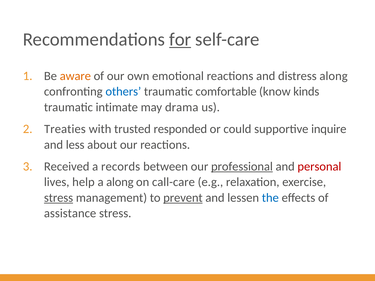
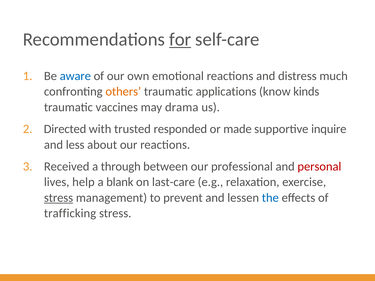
aware colour: orange -> blue (75, 76)
distress along: along -> much (334, 76)
others colour: blue -> orange (123, 92)
comfortable: comfortable -> applications (226, 92)
intimate: intimate -> vaccines (117, 107)
Treaties: Treaties -> Directed (65, 129)
could: could -> made (237, 129)
records: records -> through (121, 167)
professional underline: present -> none (242, 167)
a along: along -> blank (120, 182)
call-care: call-care -> last-care (174, 182)
prevent underline: present -> none (183, 198)
assistance: assistance -> trafficking (70, 214)
